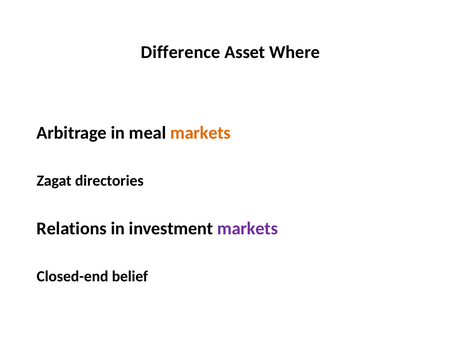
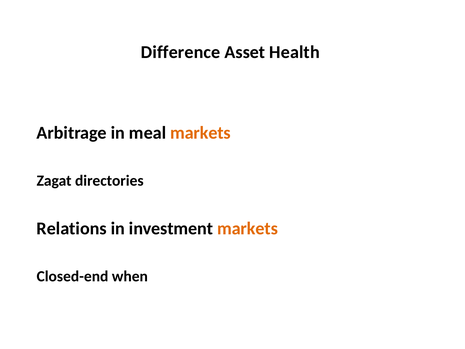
Where: Where -> Health (294, 52)
markets colour: purple -> orange (248, 228)
belief: belief -> when (130, 276)
